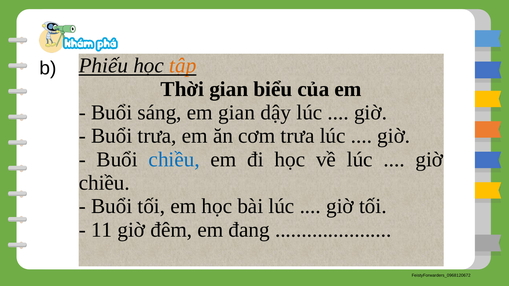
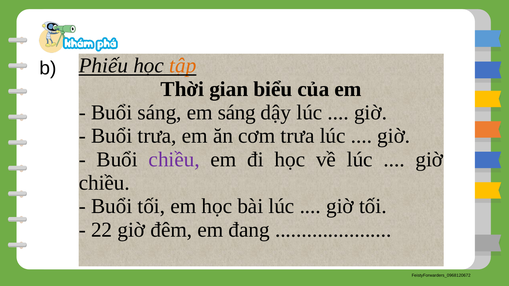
em gian: gian -> sáng (237, 113)
chiều colour: blue -> purple (174, 160)
11: 11 -> 22 (102, 230)
